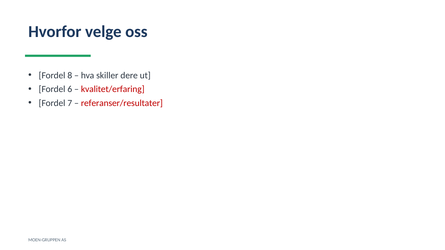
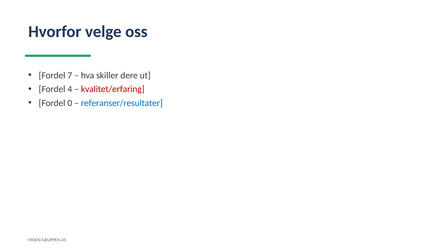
8: 8 -> 7 (70, 75)
6: 6 -> 4 (70, 89)
7: 7 -> 0 (70, 103)
referanser/resultater colour: red -> blue (122, 103)
